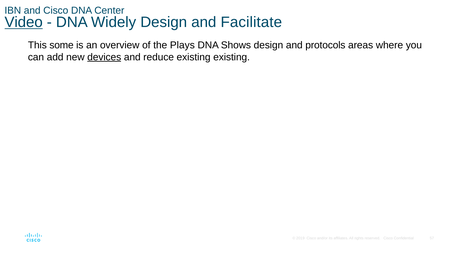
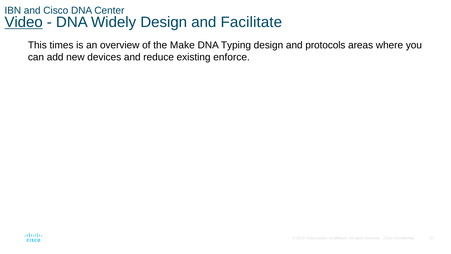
some: some -> times (61, 45)
Plays: Plays -> Make (182, 45)
Shows: Shows -> Typing (236, 45)
devices underline: present -> none (104, 57)
existing existing: existing -> enforce (232, 57)
